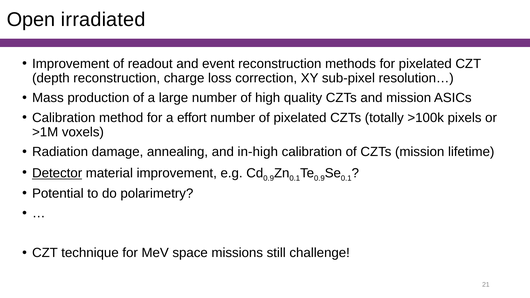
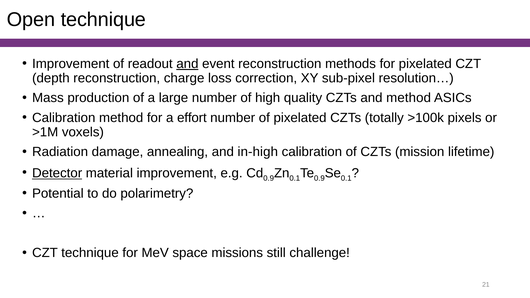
Open irradiated: irradiated -> technique (103, 20)
and underline: none -> present (187, 64)
and mission: mission -> method (409, 98)
